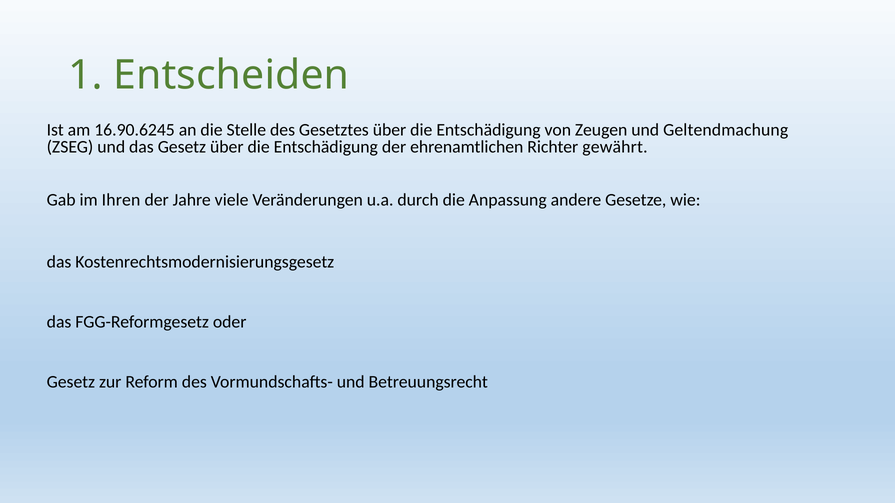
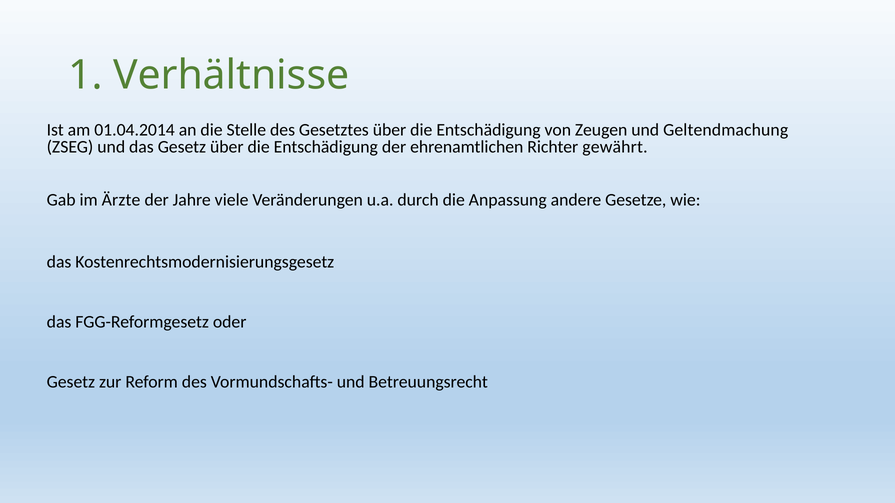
Entscheiden: Entscheiden -> Verhältnisse (231, 75)
16.90.6245: 16.90.6245 -> 01.04.2014 (135, 130)
Ihren: Ihren -> Ärzte (121, 200)
